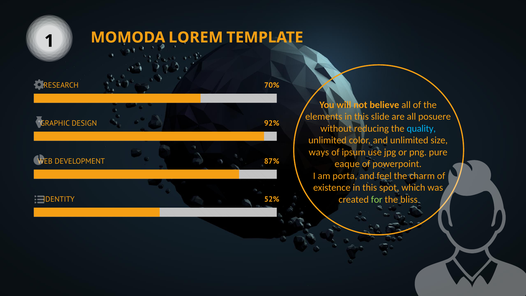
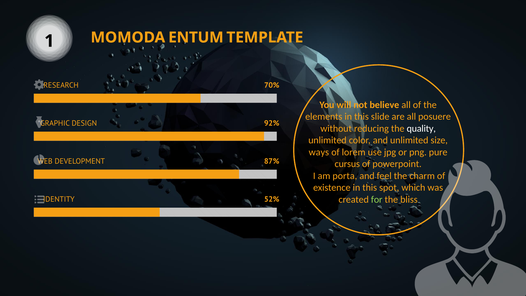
LOREM: LOREM -> ENTUM (196, 37)
quality colour: light blue -> white (421, 128)
ipsum: ipsum -> lorem (354, 152)
eaque: eaque -> cursus (347, 164)
